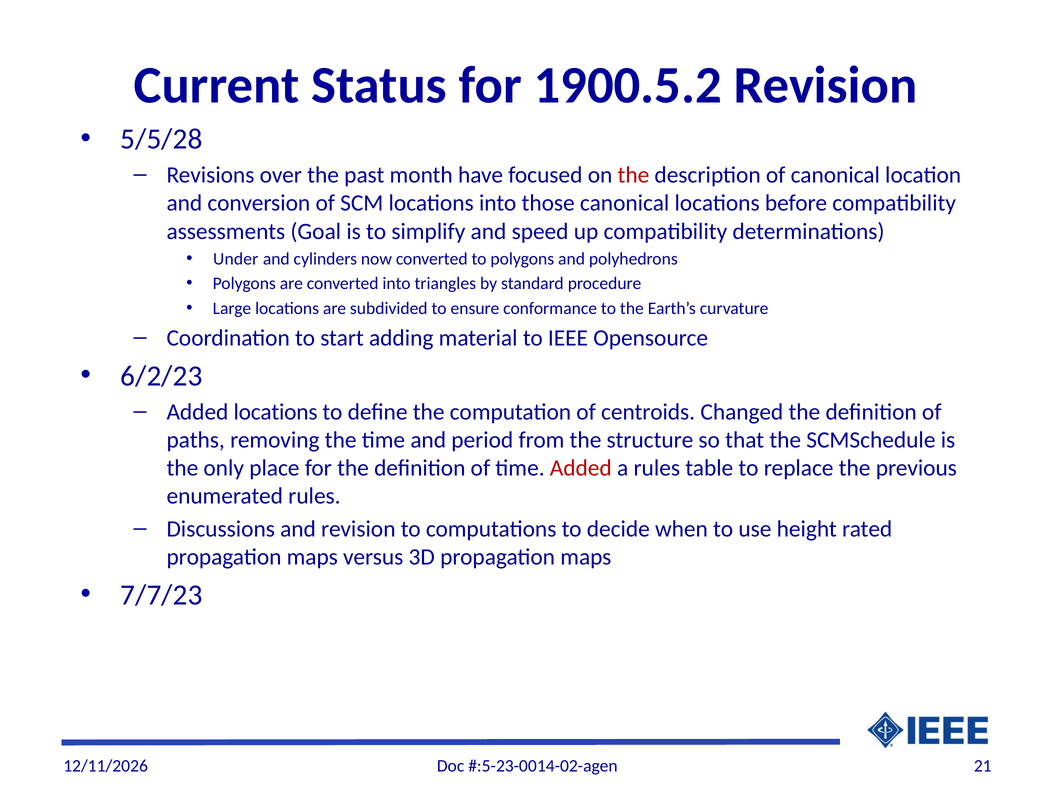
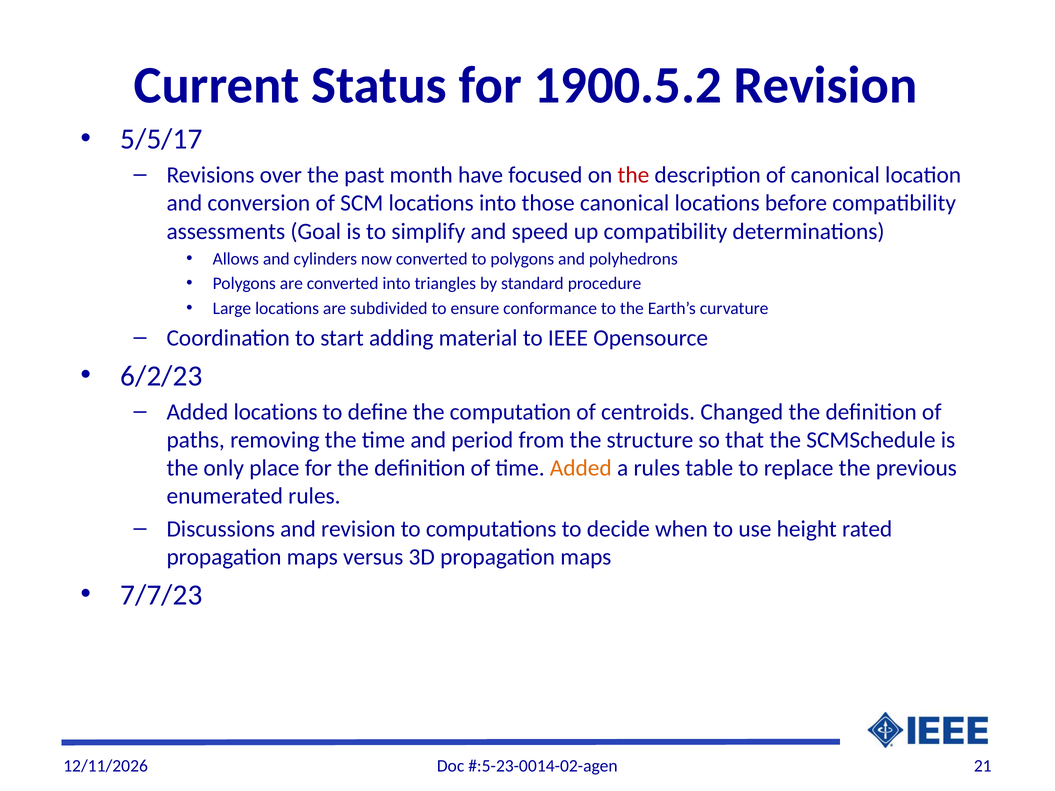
5/5/28: 5/5/28 -> 5/5/17 (161, 139)
Under: Under -> Allows (236, 259)
Added colour: red -> orange (581, 468)
